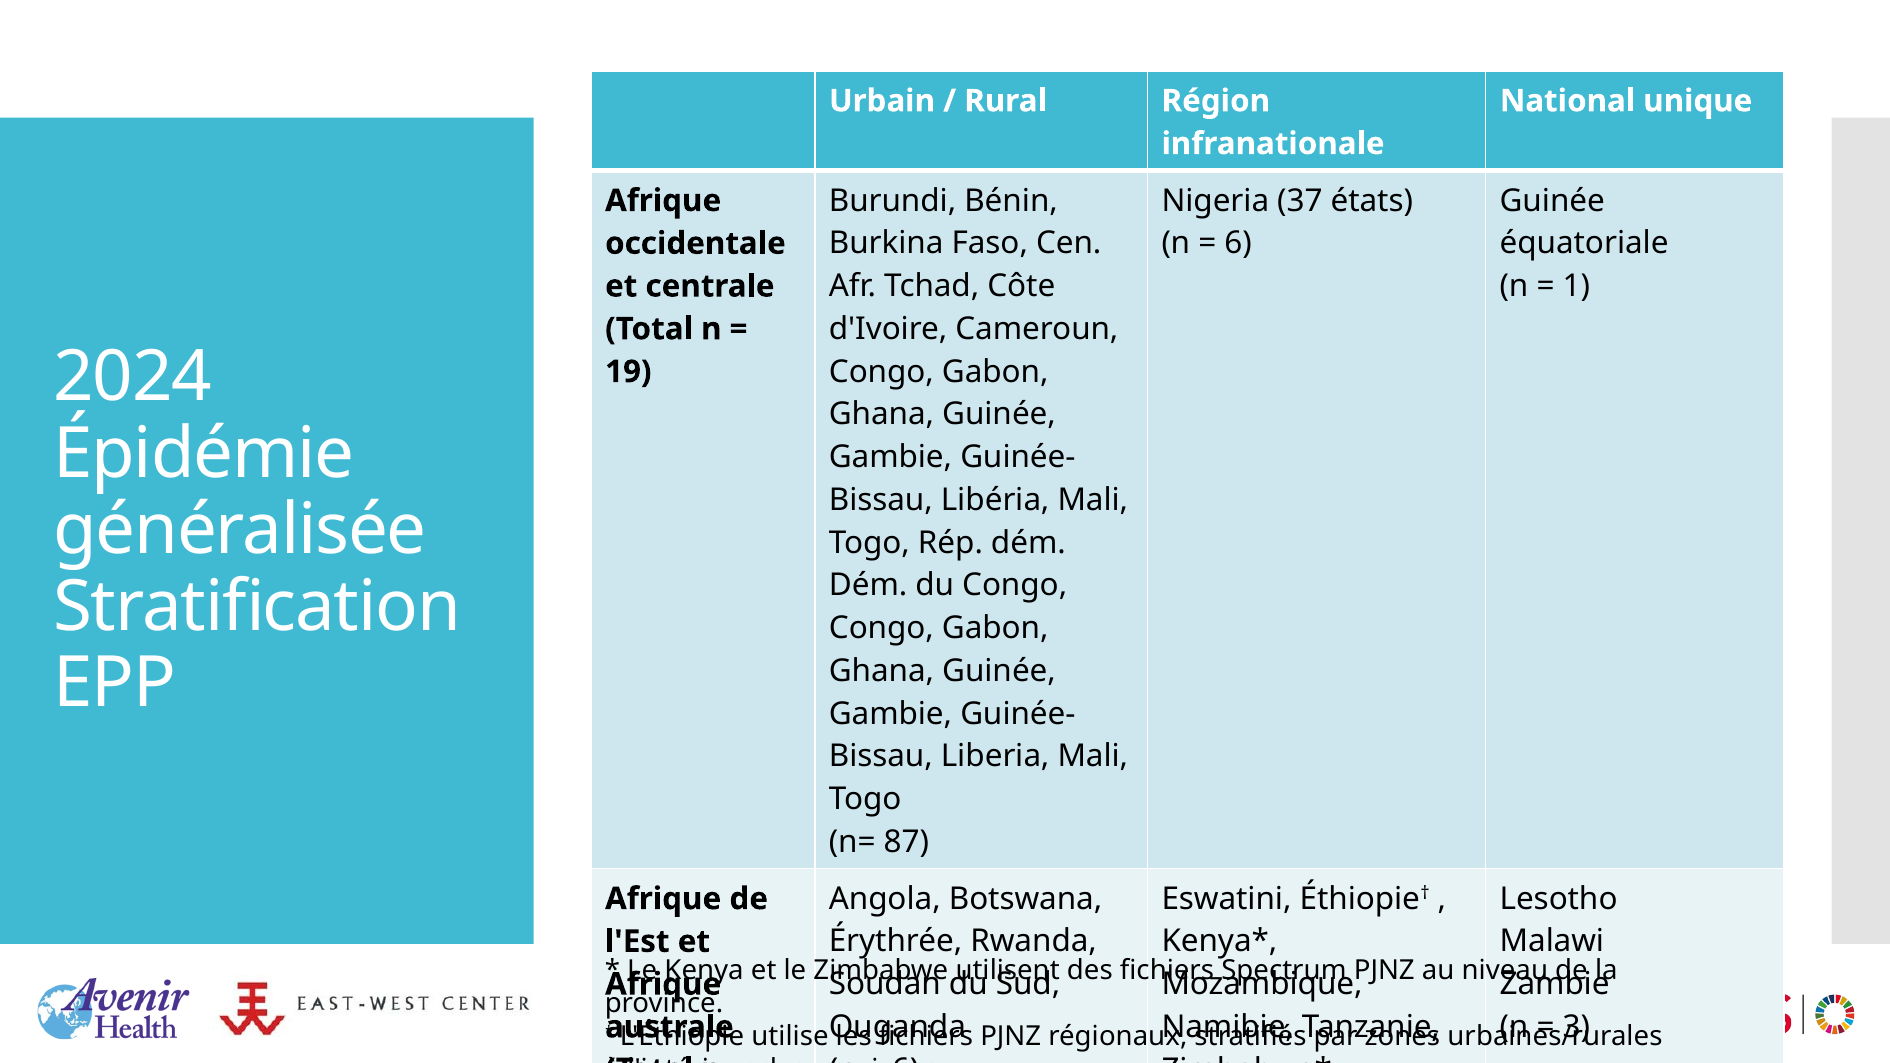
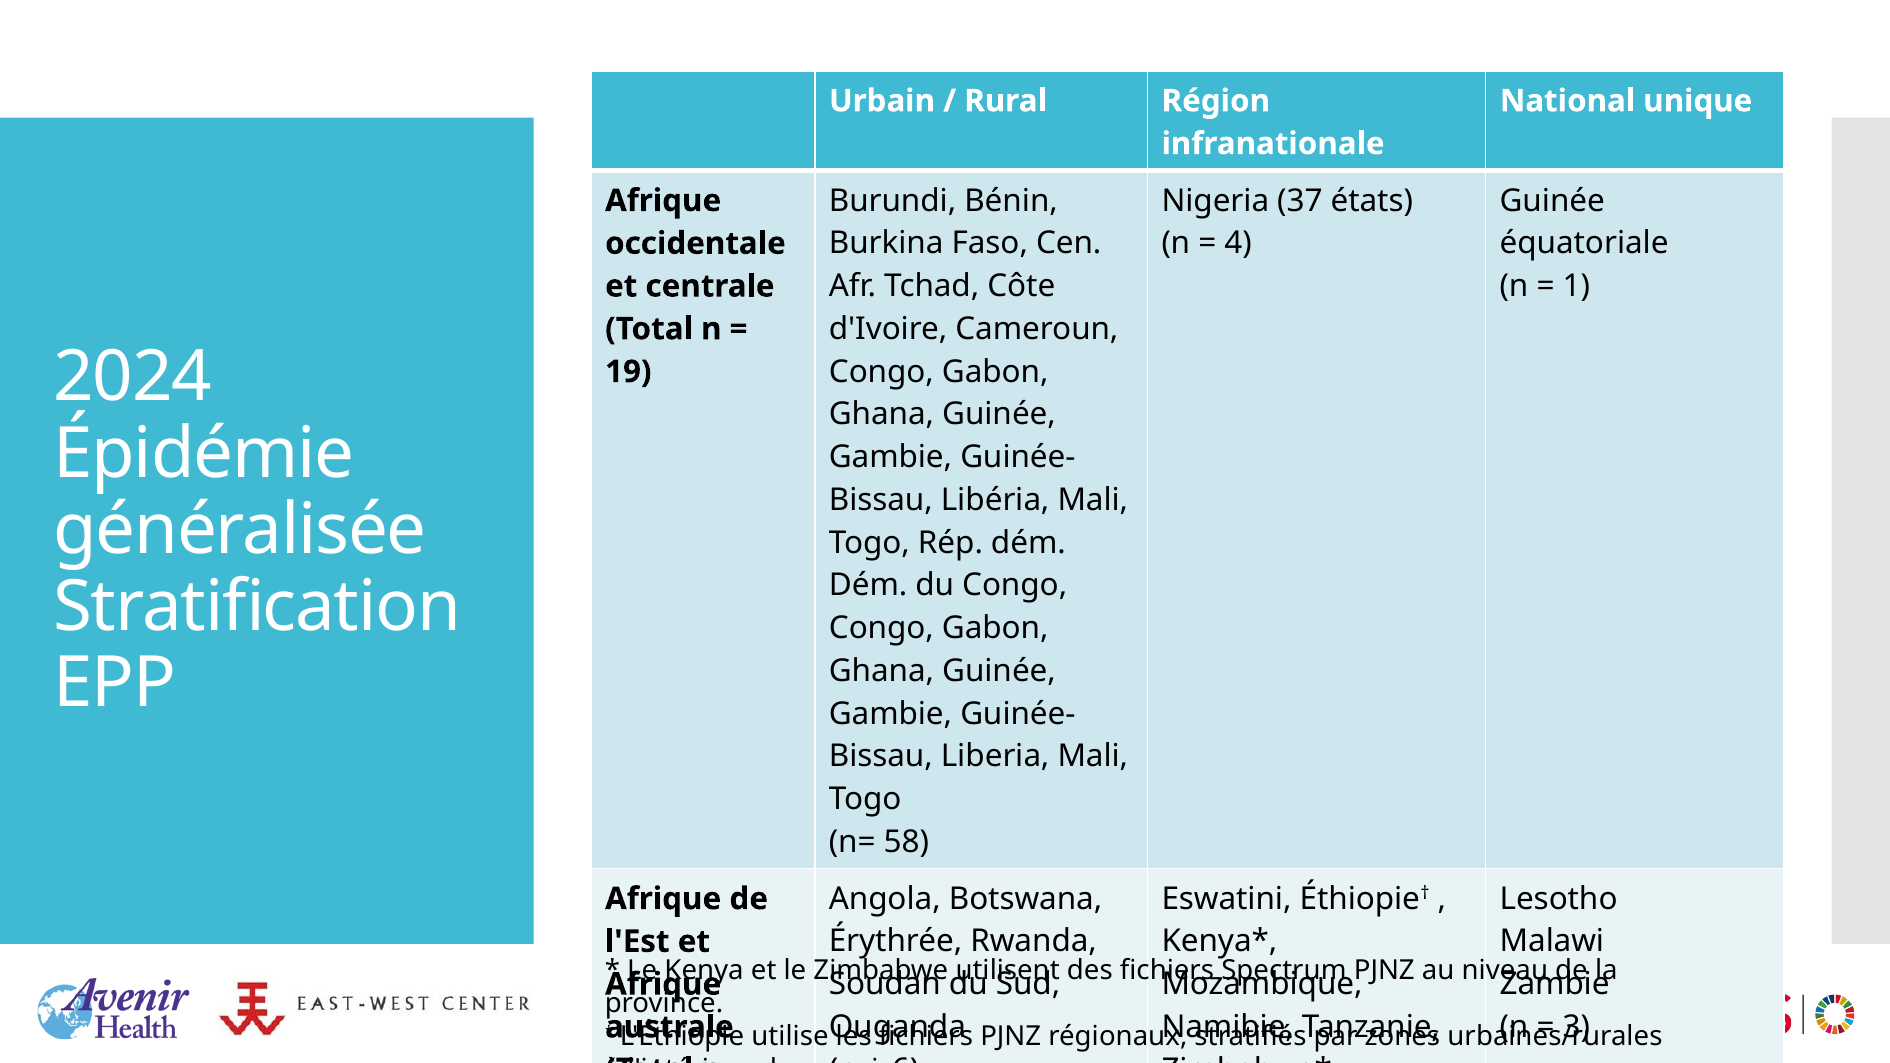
6: 6 -> 4 (1238, 243)
87: 87 -> 58 (906, 842)
